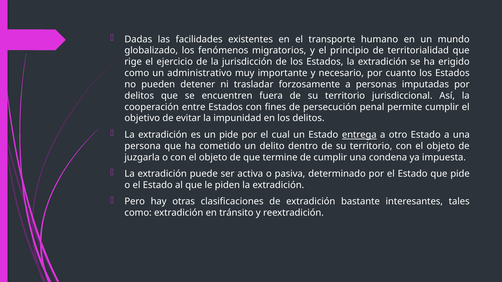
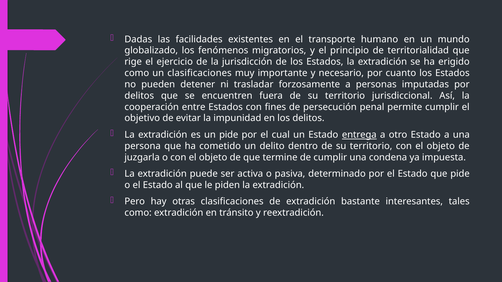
un administrativo: administrativo -> clasificaciones (199, 73)
